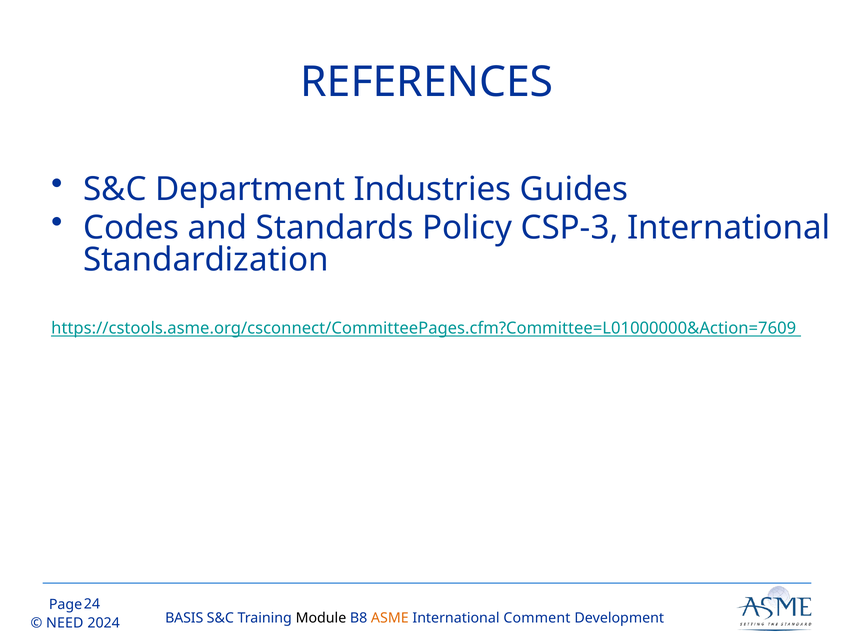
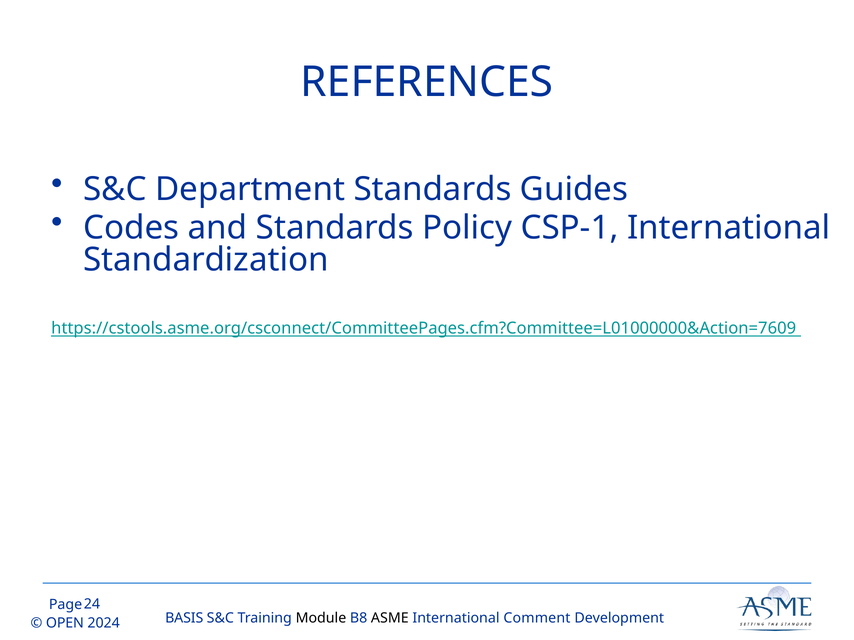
Department Industries: Industries -> Standards (433, 190)
CSP-3: CSP-3 -> CSP-1 (570, 228)
NEED: NEED -> OPEN (65, 624)
ASME colour: orange -> black (390, 619)
